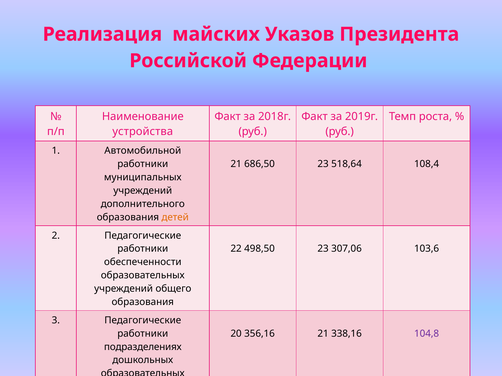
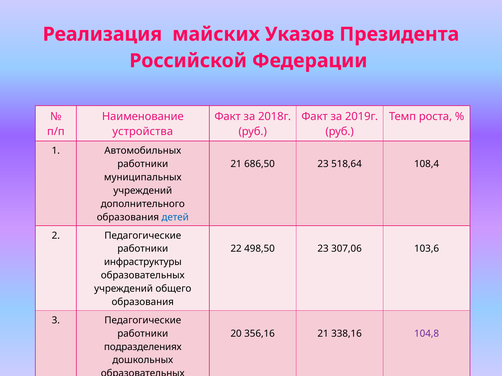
Автомобильной: Автомобильной -> Автомобильных (143, 151)
детей colour: orange -> blue (175, 217)
обеспеченности: обеспеченности -> инфраструктуры (143, 262)
